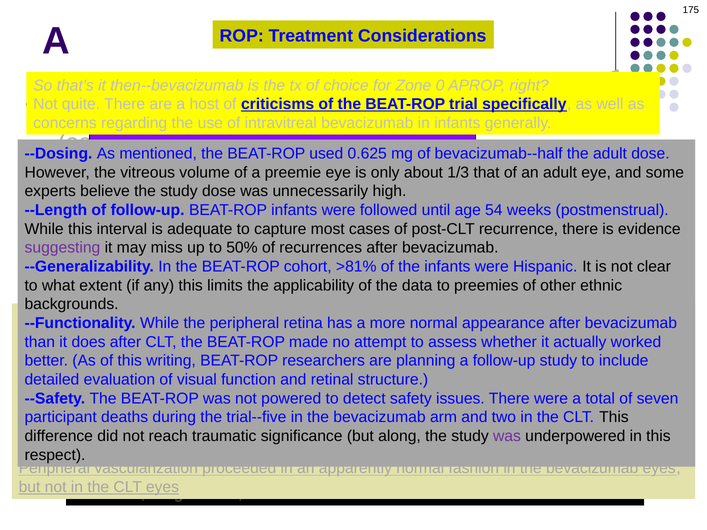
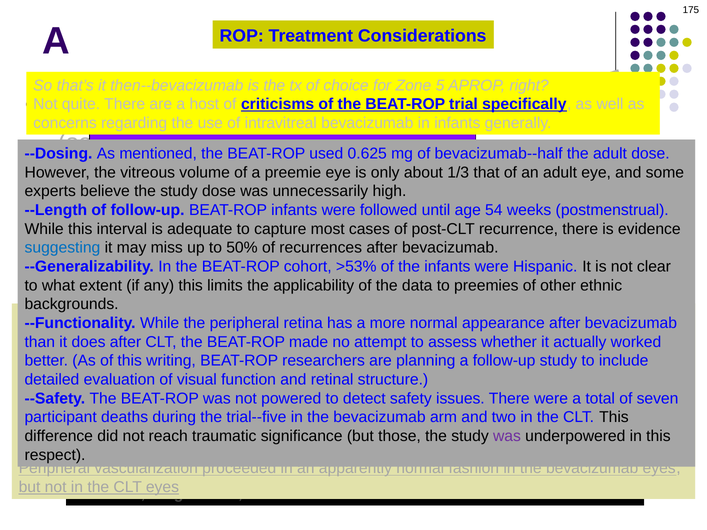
Zone 0: 0 -> 5 (440, 86)
suggesting colour: purple -> blue (62, 248)
>81%: >81% -> >53% (356, 267)
along: along -> those (400, 436)
